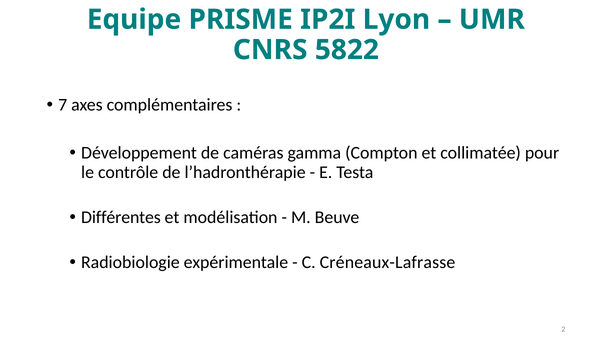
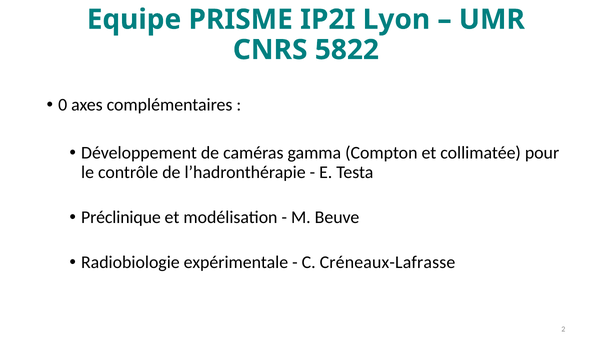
7: 7 -> 0 (63, 105)
Différentes: Différentes -> Préclinique (121, 217)
